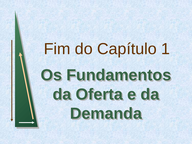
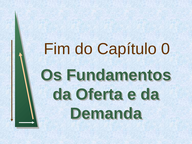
1: 1 -> 0 (166, 49)
